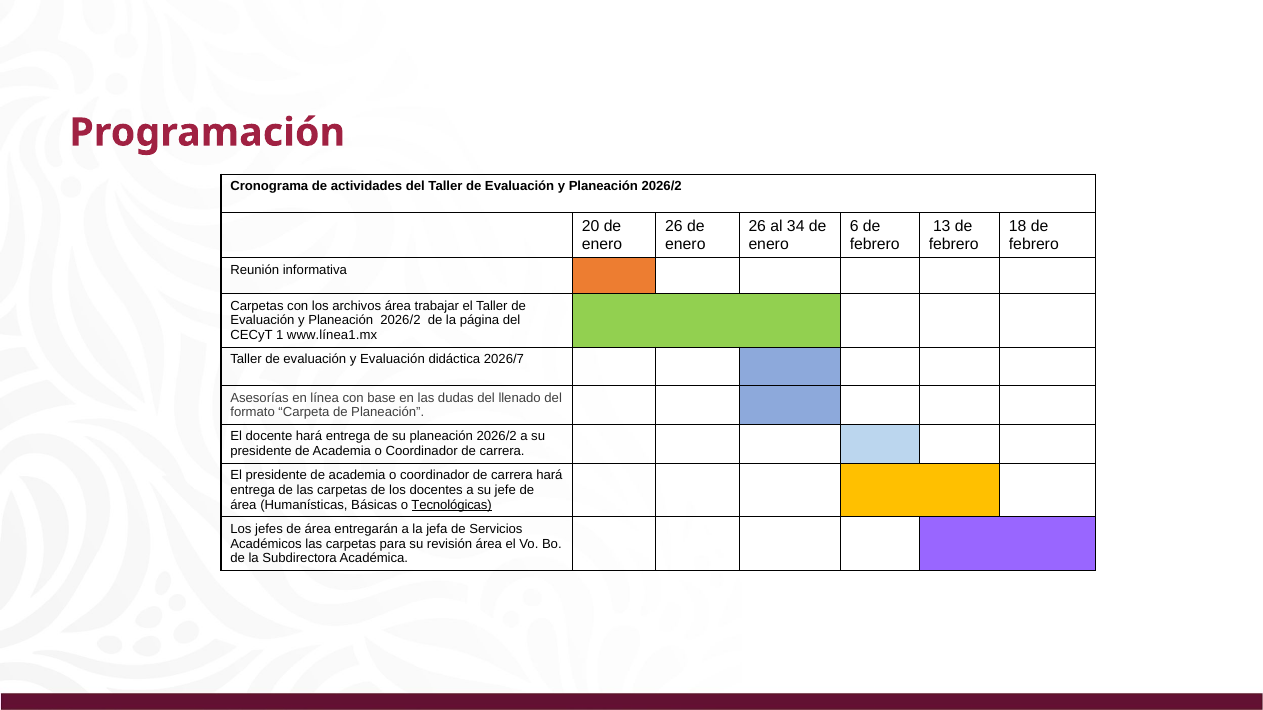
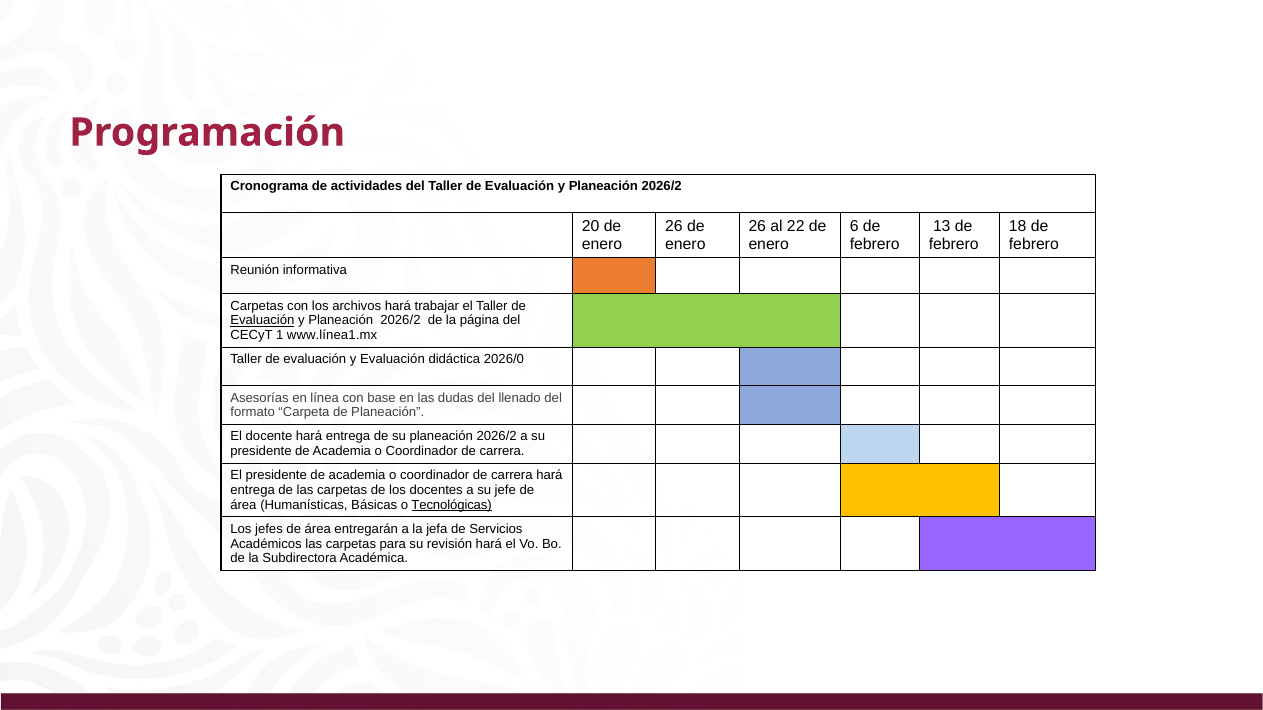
34: 34 -> 22 (796, 227)
archivos área: área -> hará (398, 306)
Evaluación underline: none -> present (262, 321)
2026/7: 2026/7 -> 2026/0 (504, 360)
revisión área: área -> hará (489, 544)
